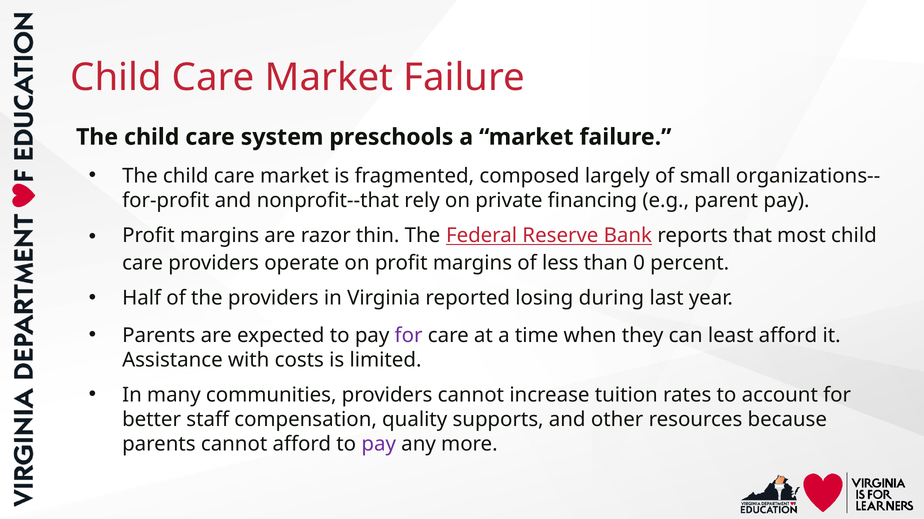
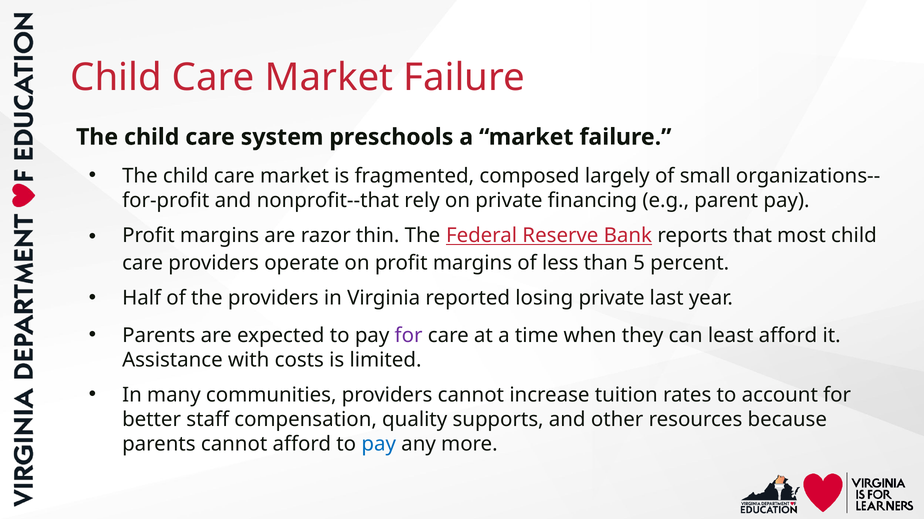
0: 0 -> 5 (639, 264)
losing during: during -> private (612, 298)
pay colour: purple -> blue (379, 445)
